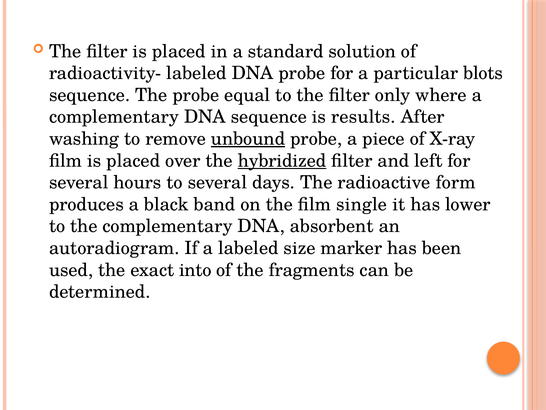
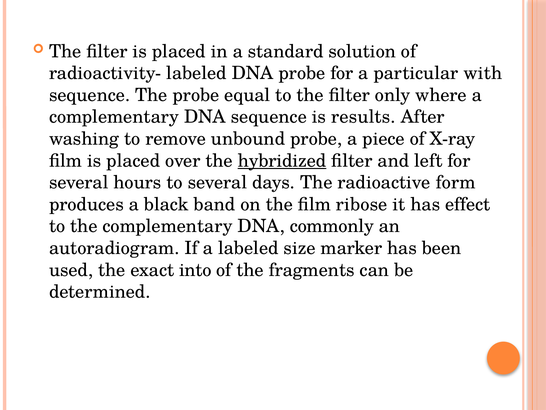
blots: blots -> with (483, 73)
unbound underline: present -> none (248, 139)
single: single -> ribose (362, 204)
lower: lower -> effect (468, 204)
absorbent: absorbent -> commonly (332, 226)
